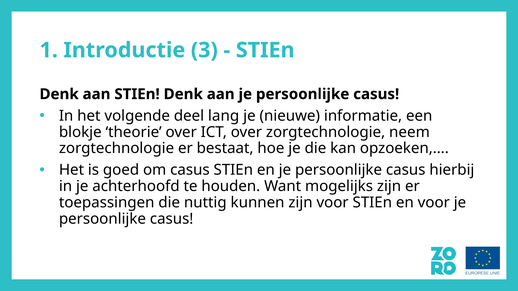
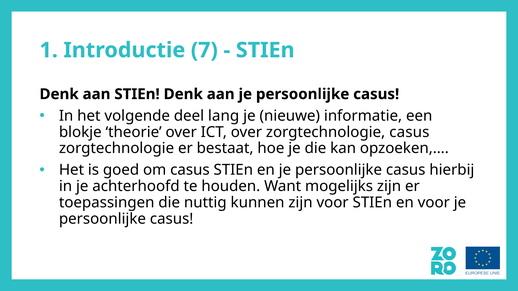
3: 3 -> 7 (204, 50)
zorgtechnologie neem: neem -> casus (409, 132)
